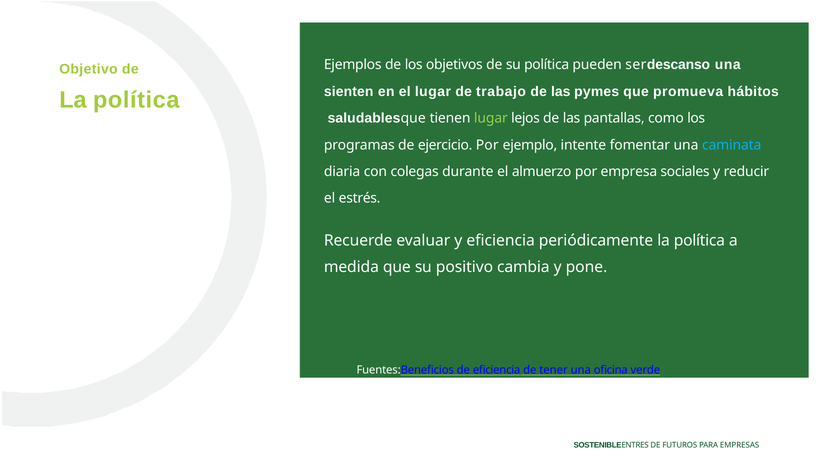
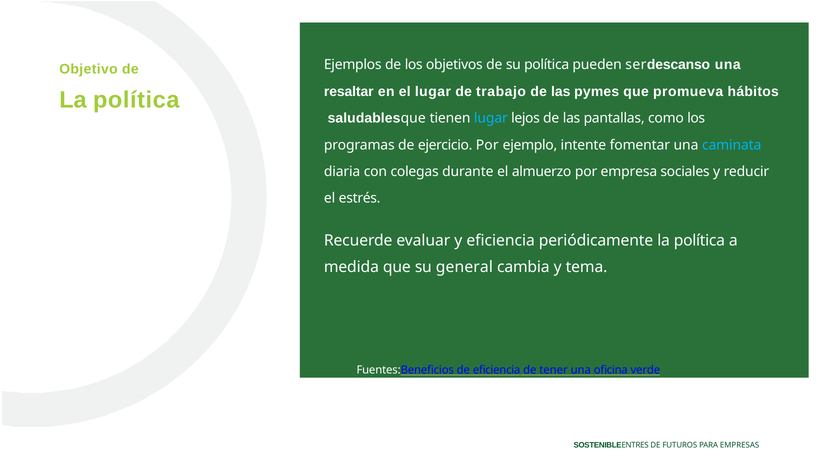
sienten: sienten -> resaltar (349, 91)
lugar colour: light green -> light blue (491, 118)
positivo: positivo -> general (464, 267)
pone: pone -> tema (587, 267)
